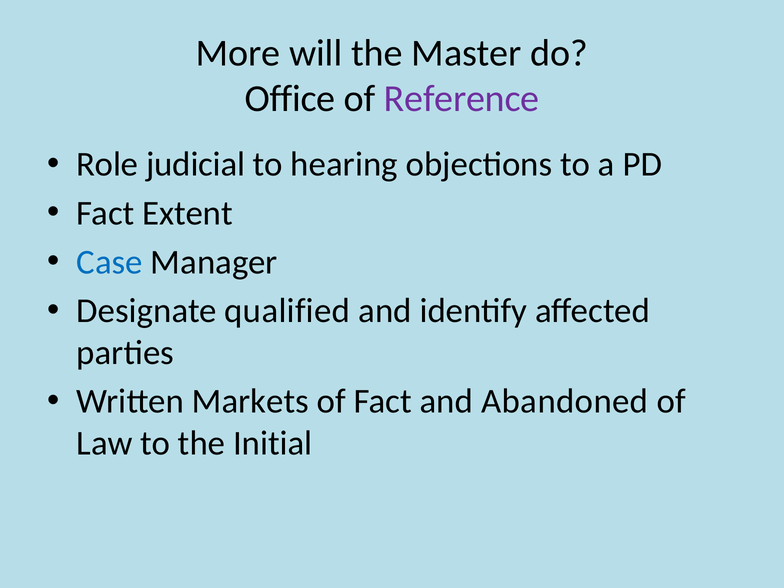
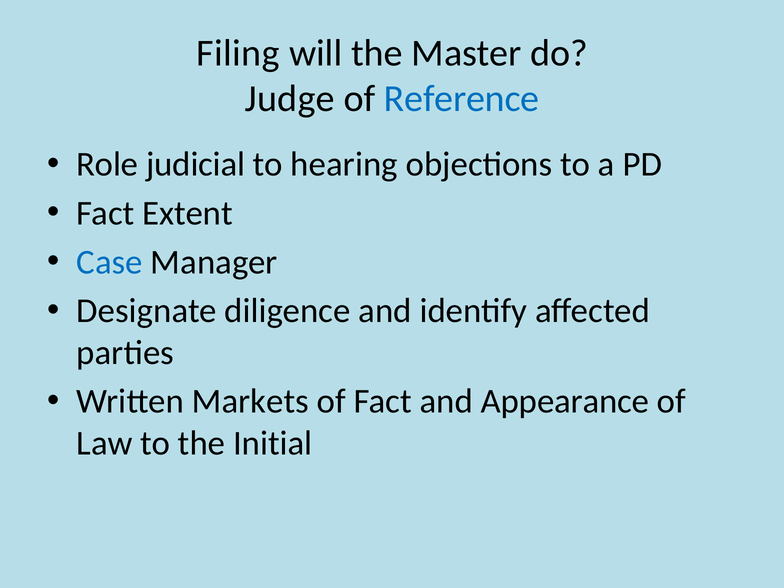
More: More -> Filing (238, 53)
Office: Office -> Judge (290, 99)
Reference colour: purple -> blue (462, 99)
qualified: qualified -> diligence (287, 311)
Abandoned: Abandoned -> Appearance (565, 401)
